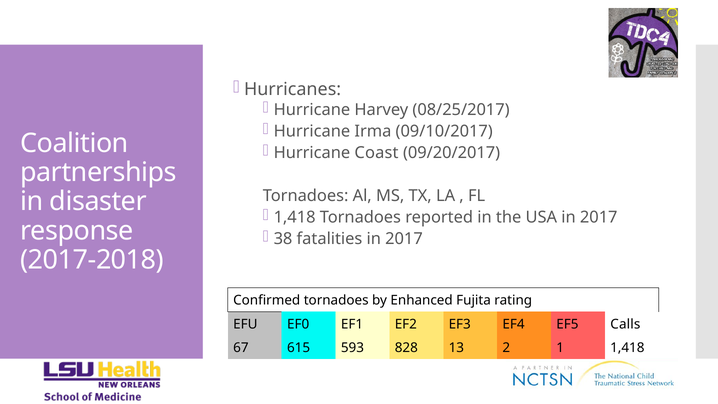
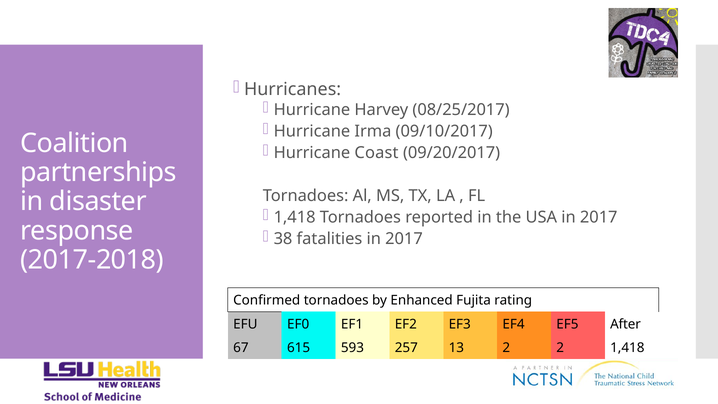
Calls: Calls -> After (625, 324)
828: 828 -> 257 (406, 348)
2 1: 1 -> 2 (560, 348)
